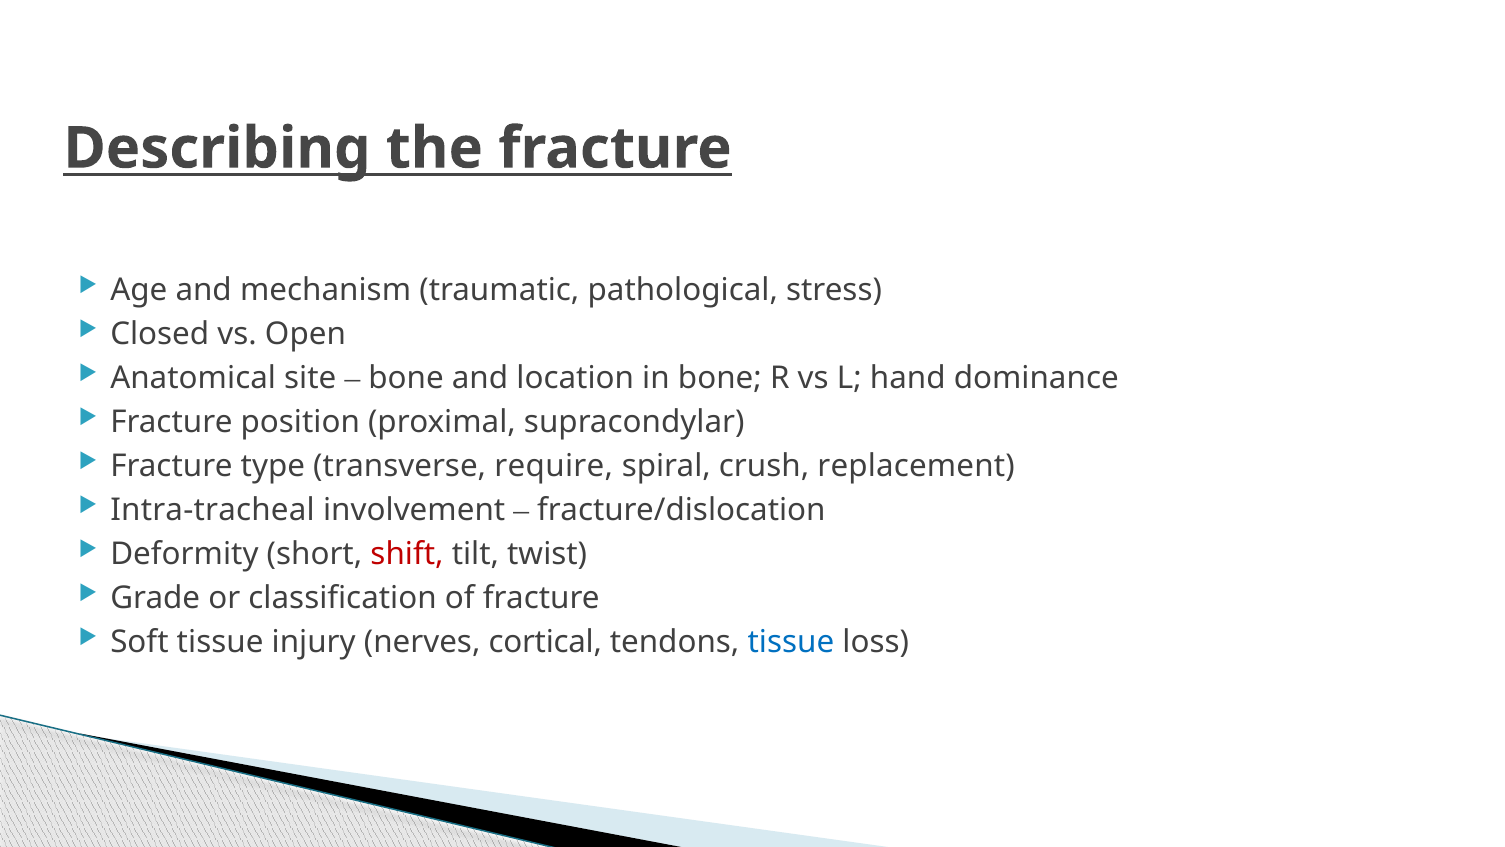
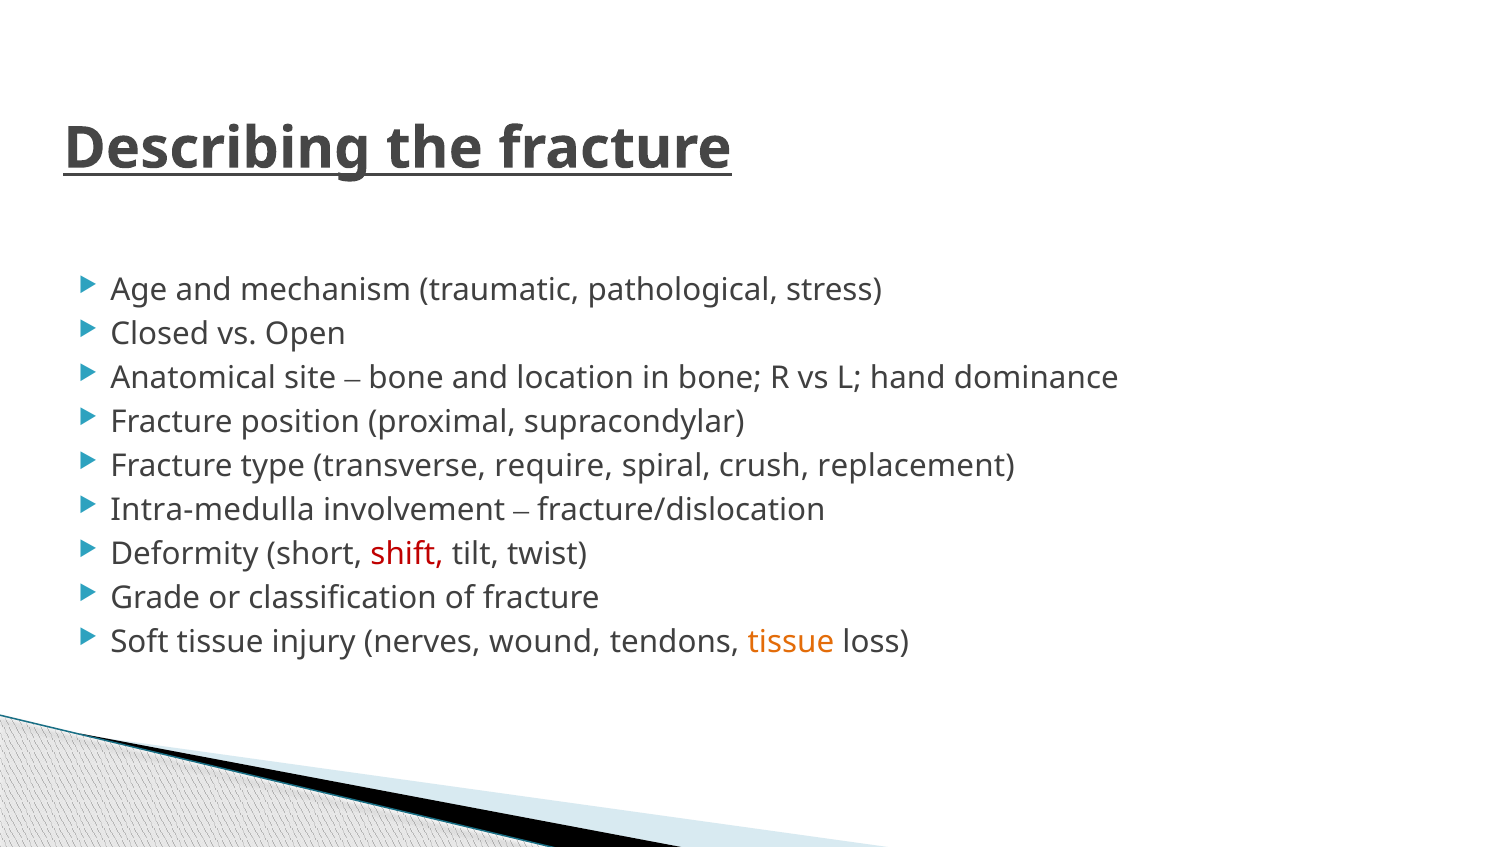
Intra-tracheal: Intra-tracheal -> Intra-medulla (213, 510)
cortical: cortical -> wound (545, 642)
tissue colour: blue -> orange (791, 642)
